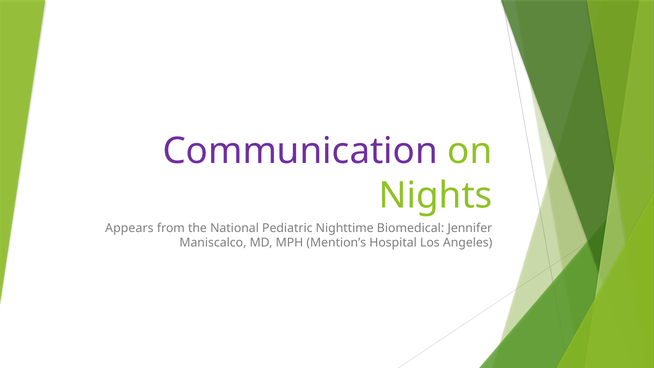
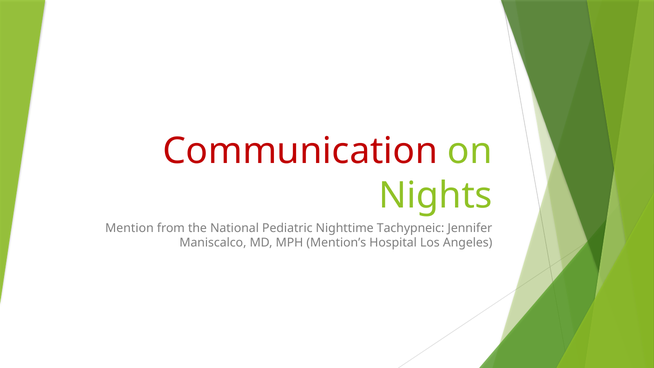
Communication colour: purple -> red (300, 151)
Appears: Appears -> Mention (129, 228)
Biomedical: Biomedical -> Tachypneic (411, 228)
